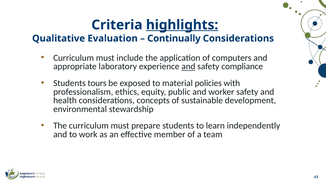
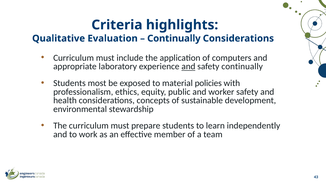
highlights underline: present -> none (182, 25)
safety compliance: compliance -> continually (242, 67)
tours: tours -> most (97, 83)
